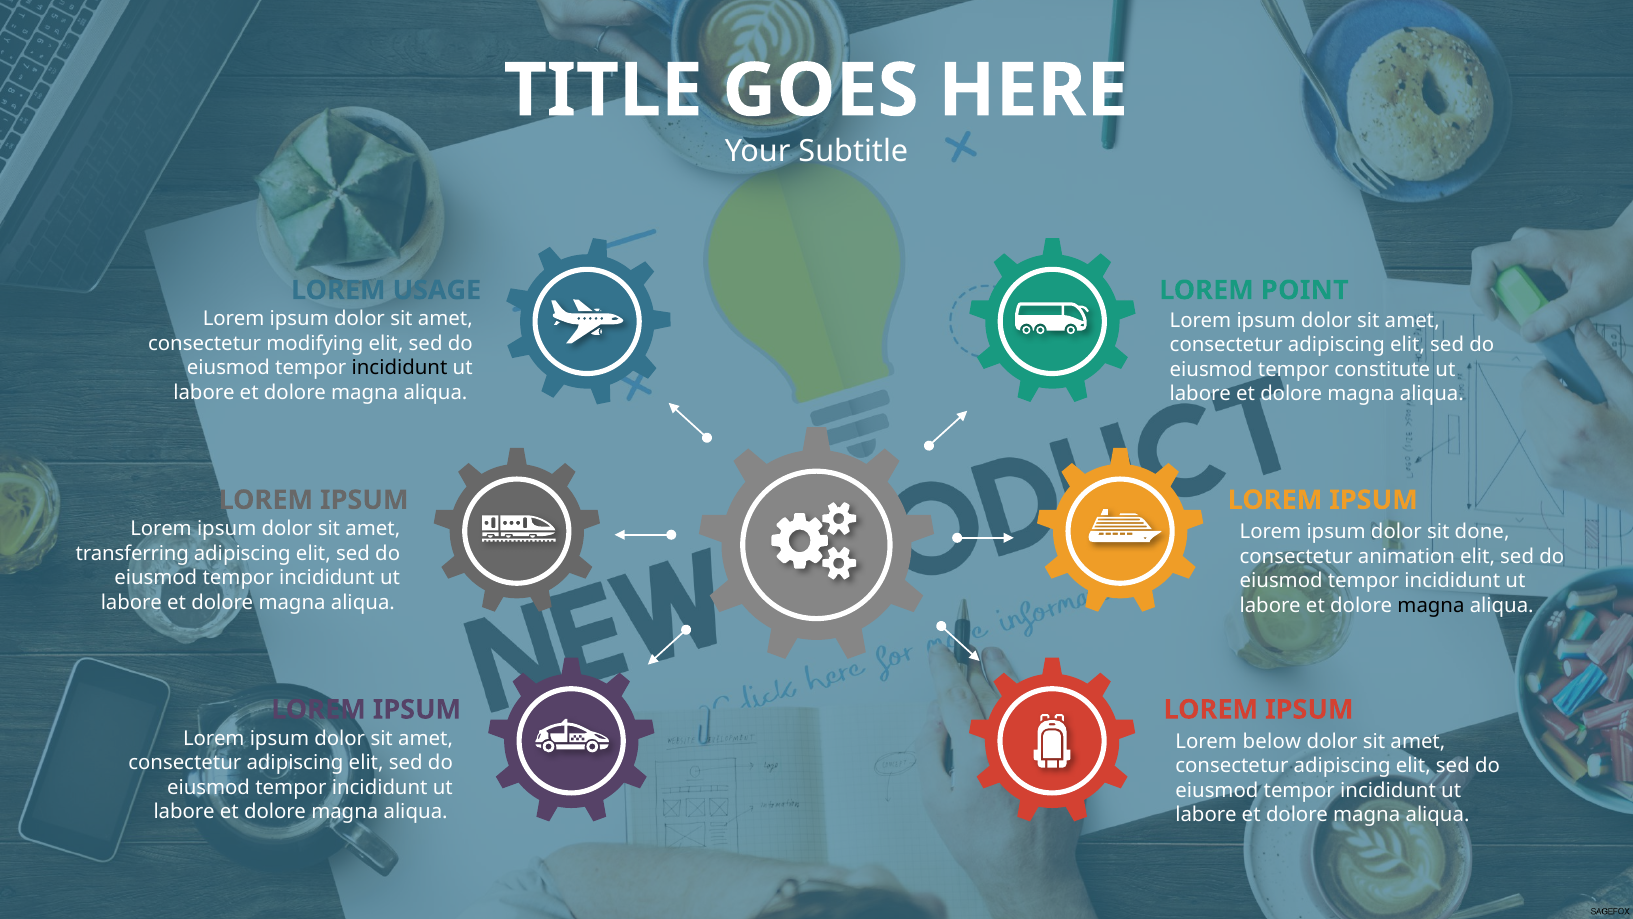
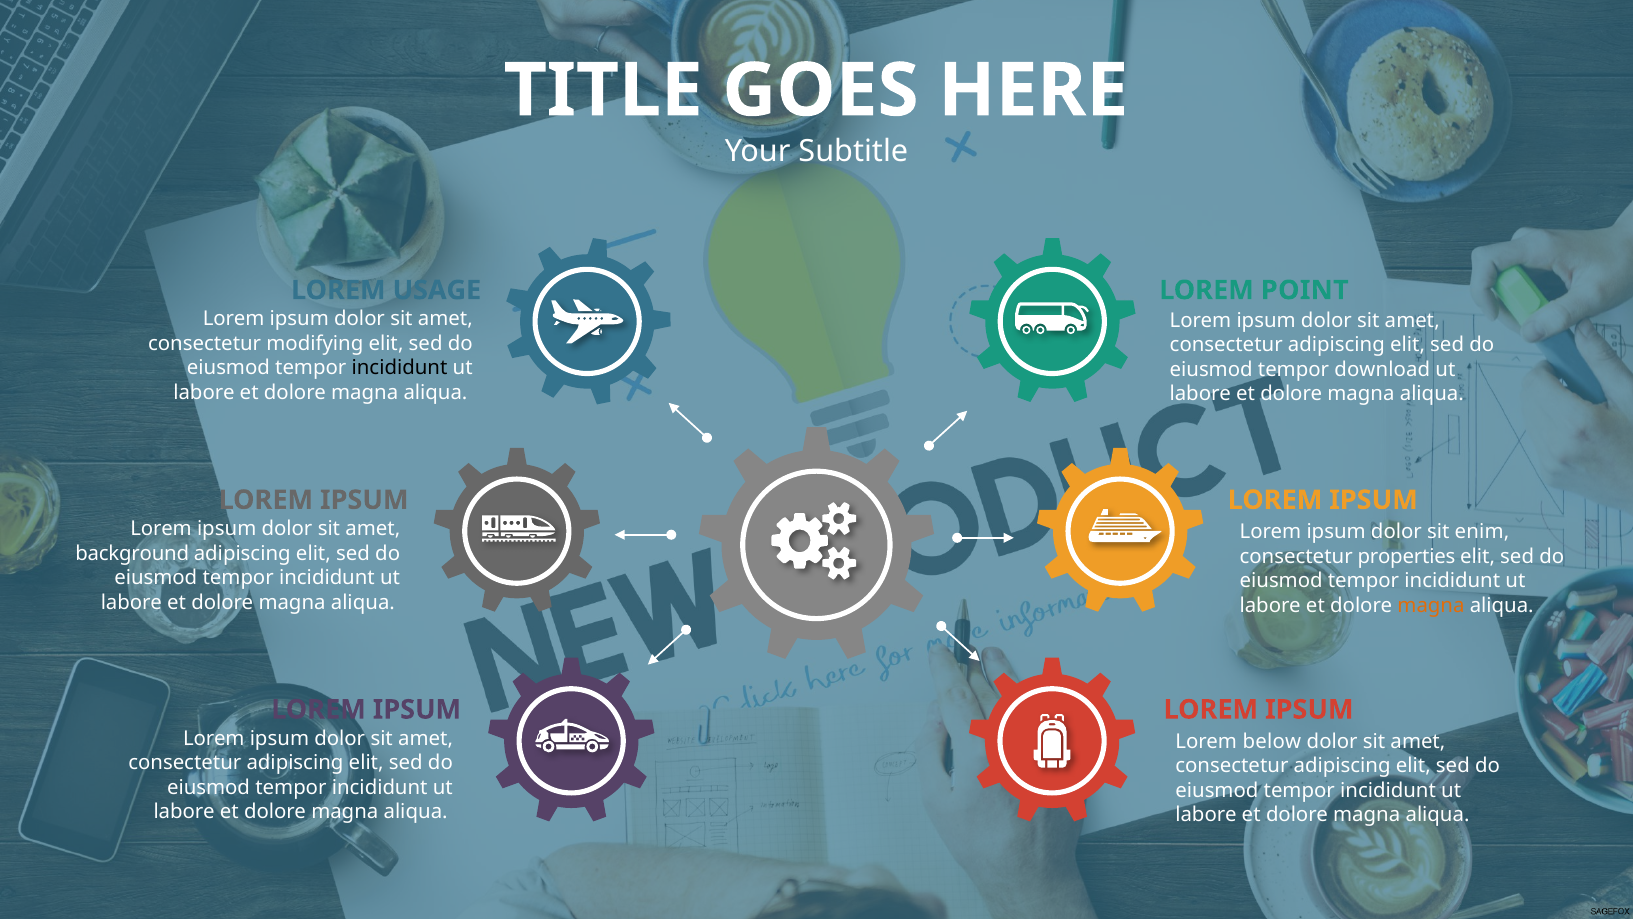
constitute: constitute -> download (1382, 369)
done: done -> enim (1482, 532)
transferring: transferring -> background (132, 553)
animation: animation -> properties (1406, 556)
magna colour: black -> orange (1431, 605)
